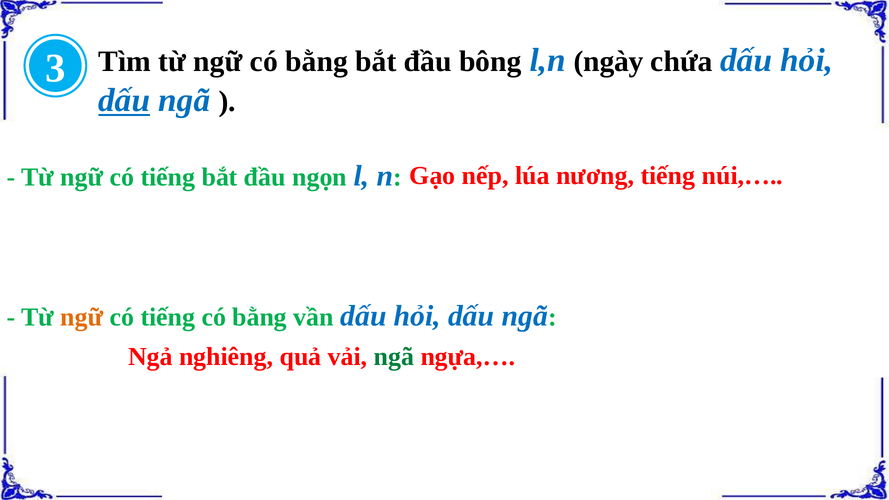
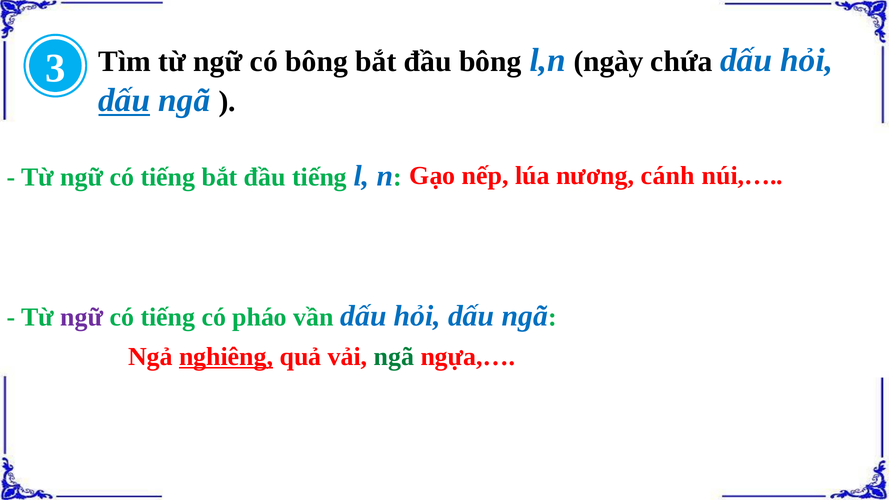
ngữ có bằng: bằng -> bông (317, 62)
nương tiếng: tiếng -> cánh (668, 176)
đầu ngọn: ngọn -> tiếng (320, 177)
ngữ colour: orange -> purple (82, 317)
tiếng có bằng: bằng -> pháo (260, 317)
nghiêng underline: none -> present (226, 357)
